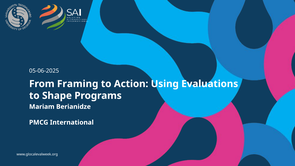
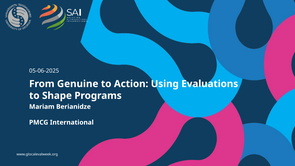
Framing: Framing -> Genuine (78, 84)
